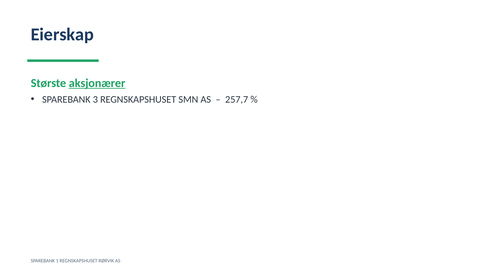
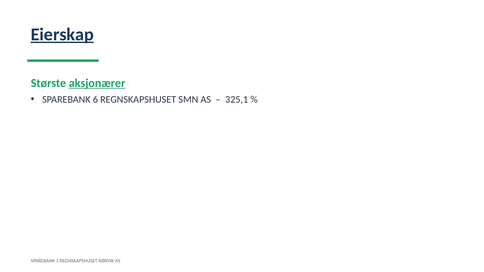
Eierskap underline: none -> present (62, 35)
3: 3 -> 6 (95, 100)
257,7: 257,7 -> 325,1 (237, 100)
